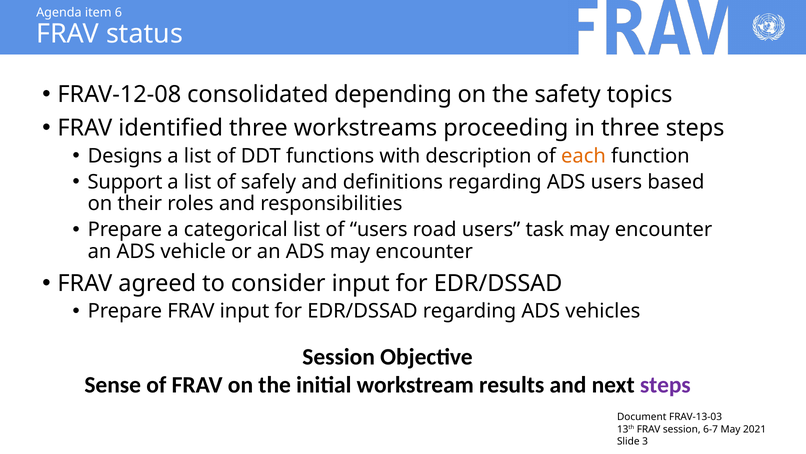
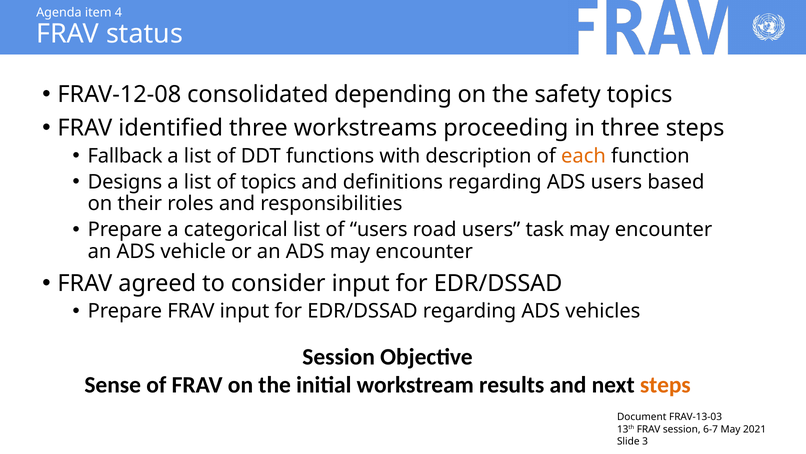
6: 6 -> 4 (118, 13)
Designs: Designs -> Fallback (125, 156)
Support: Support -> Designs (125, 182)
of safely: safely -> topics (269, 182)
steps colour: purple -> orange (665, 385)
